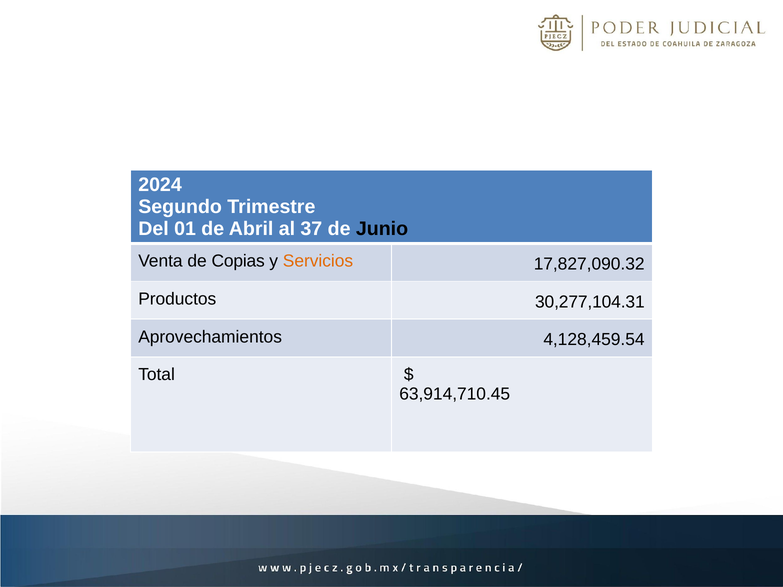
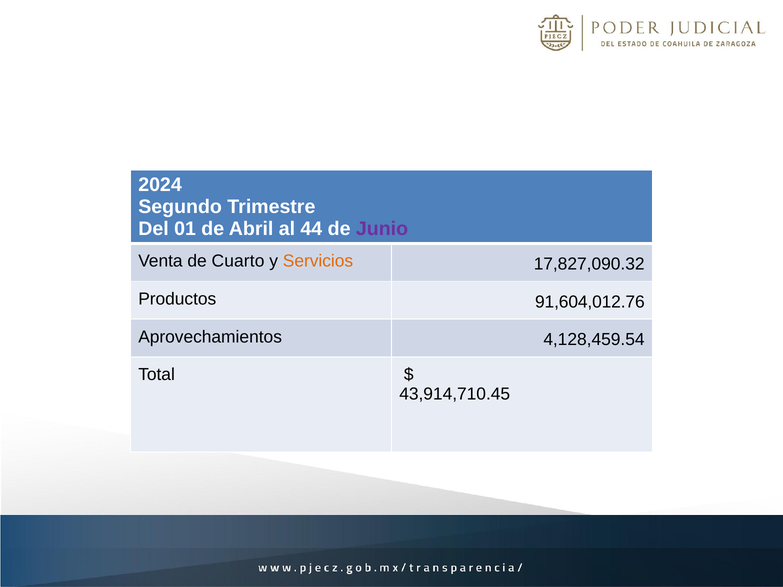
37: 37 -> 44 (311, 229)
Junio colour: black -> purple (382, 229)
Copias: Copias -> Cuarto (238, 261)
30,277,104.31: 30,277,104.31 -> 91,604,012.76 (590, 302)
63,914,710.45: 63,914,710.45 -> 43,914,710.45 (455, 394)
